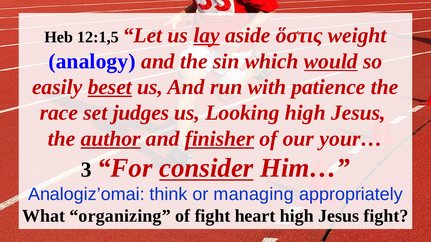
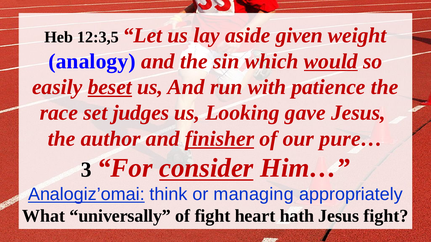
12:1,5: 12:1,5 -> 12:3,5 (98, 37)
lay underline: present -> none (207, 35)
ὅστις: ὅστις -> given (299, 35)
Looking high: high -> gave (305, 113)
author underline: present -> none (111, 139)
your…: your… -> pure… (351, 139)
Analogiz’omai underline: none -> present (86, 195)
organizing: organizing -> universally (120, 216)
heart high: high -> hath (297, 216)
